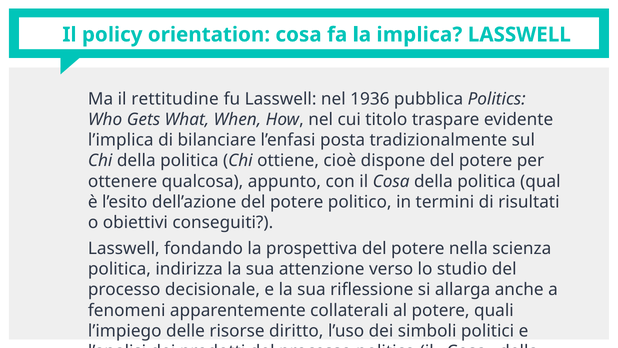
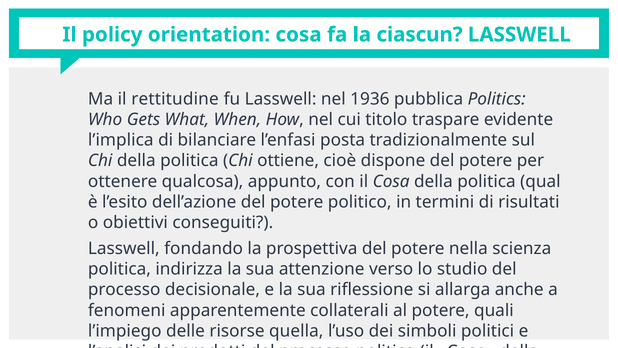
implica: implica -> ciascun (420, 35)
diritto: diritto -> quella (296, 331)
